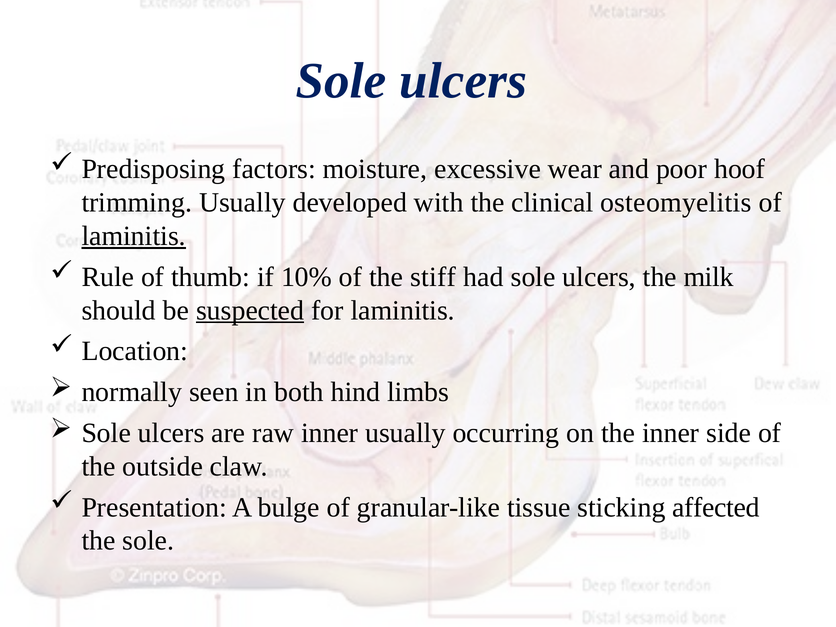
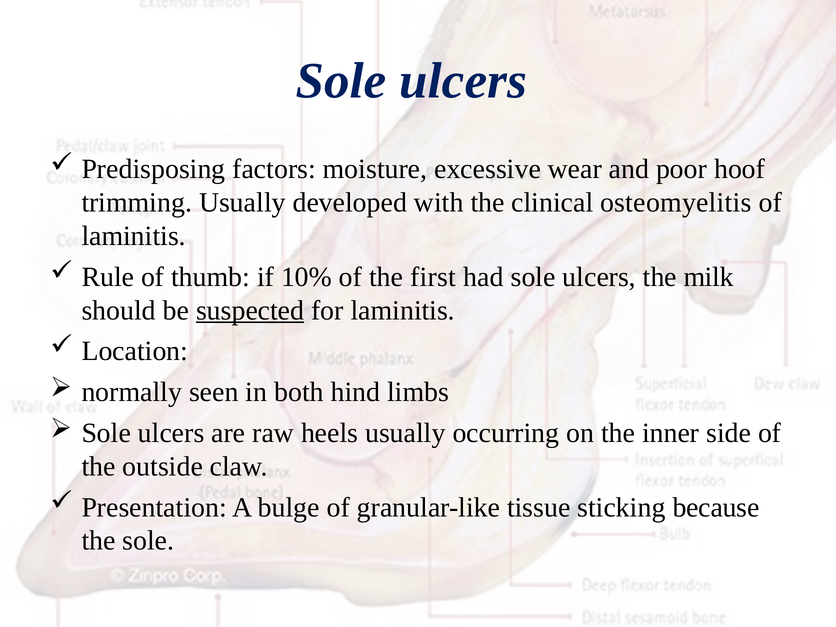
laminitis underline: present -> none (134, 236)
stiff: stiff -> first (433, 277)
raw inner: inner -> heels (330, 433)
affected: affected -> because (716, 507)
